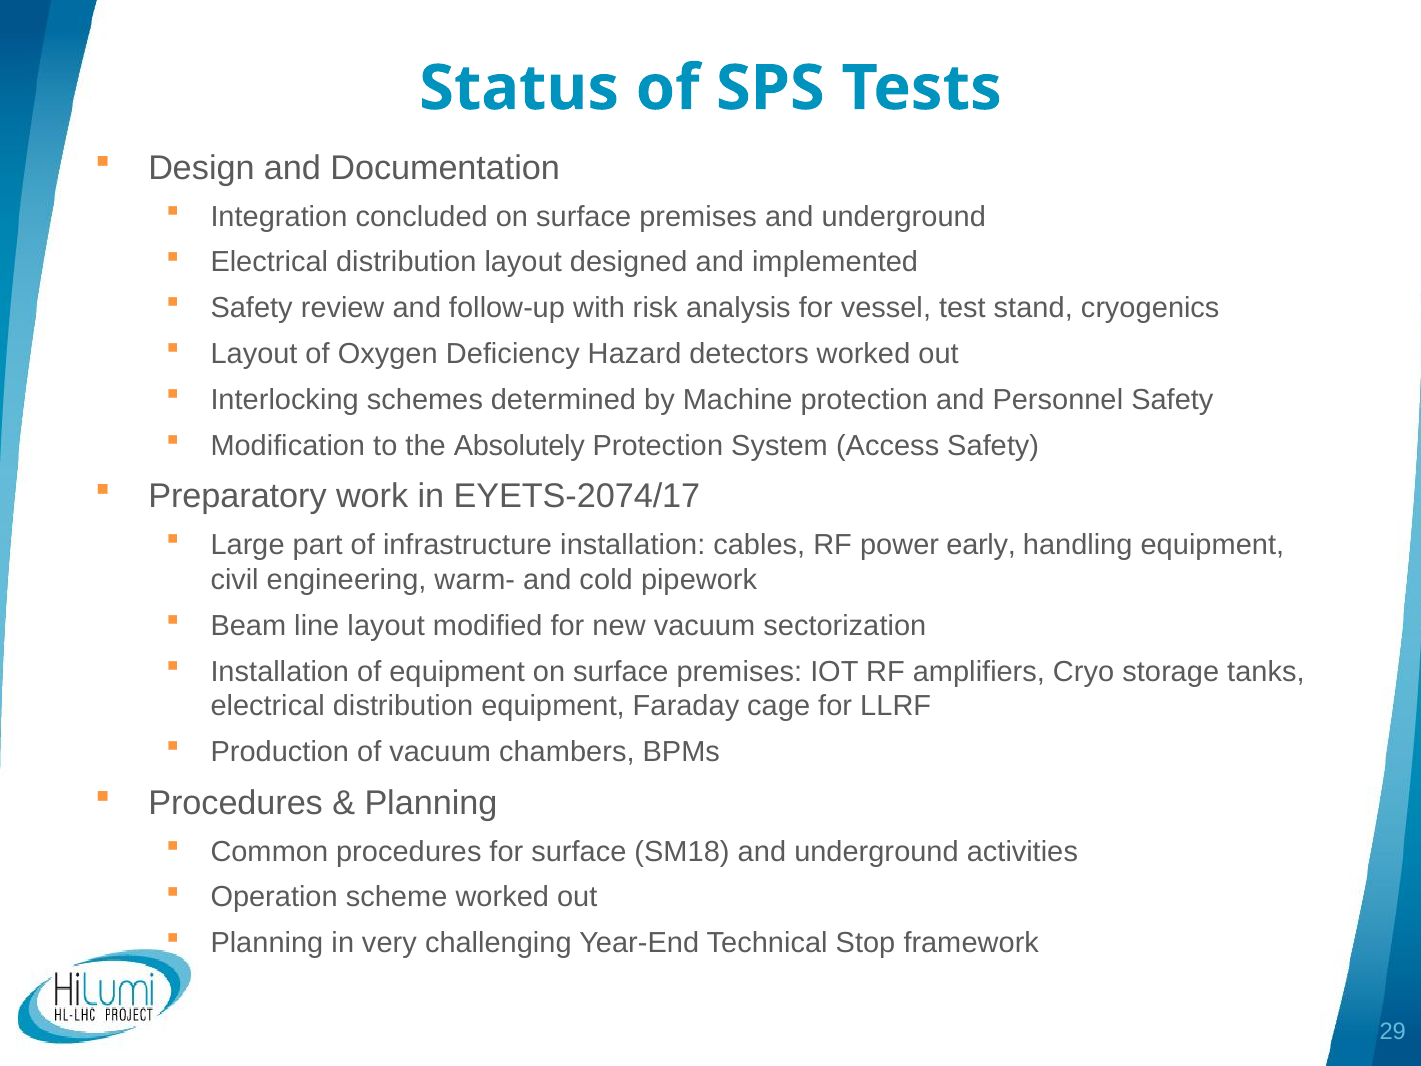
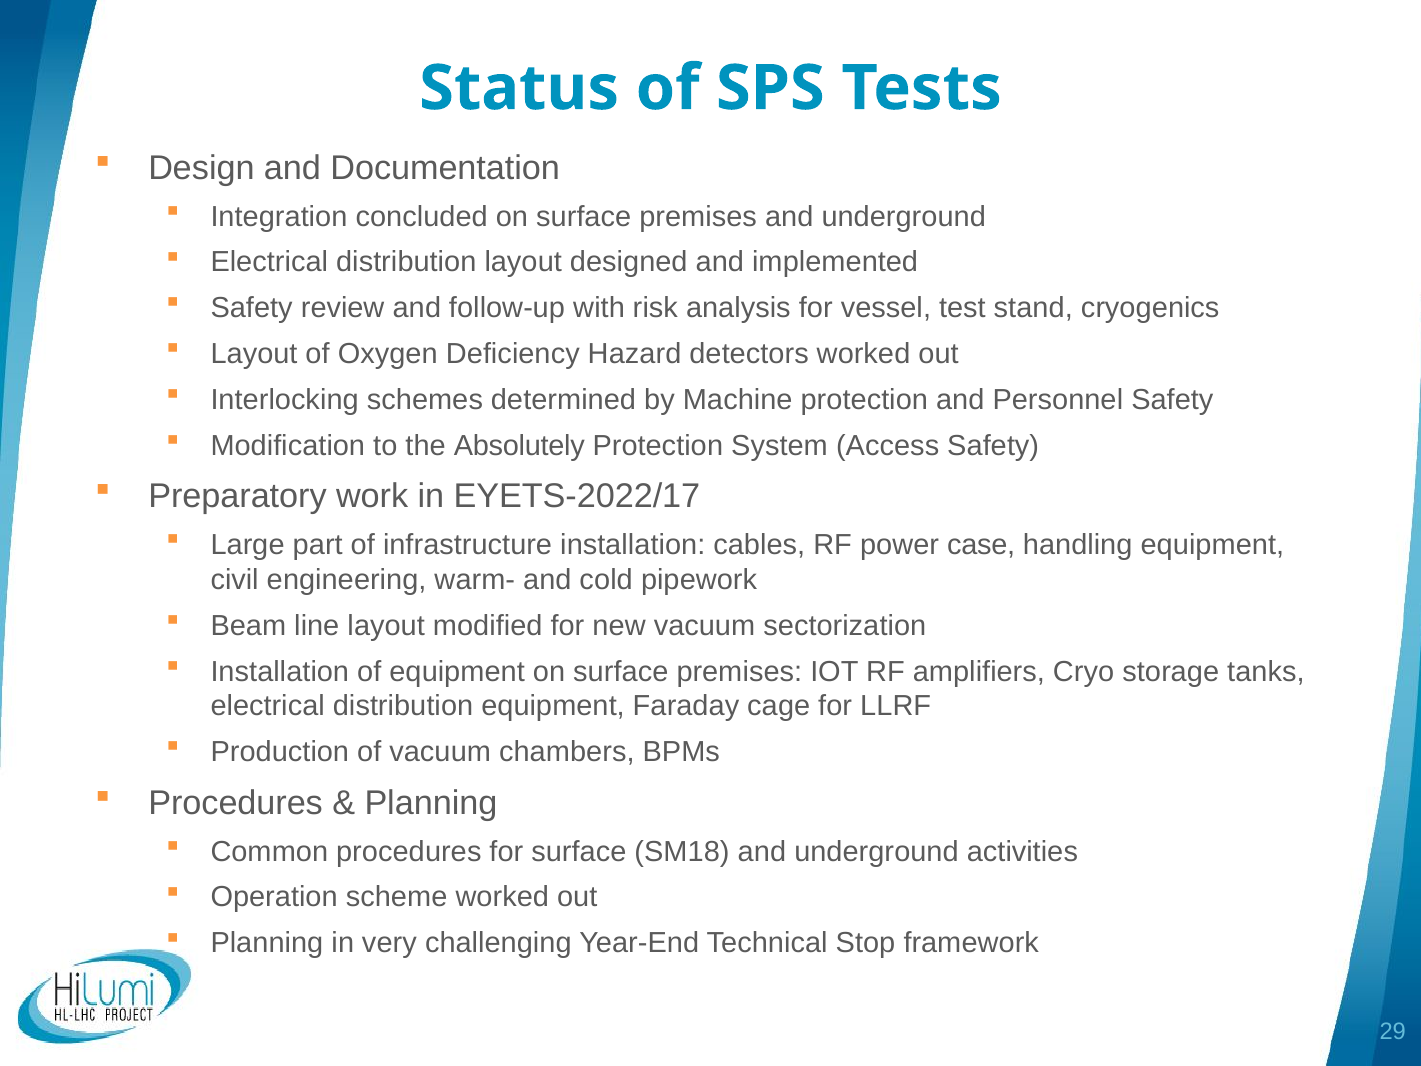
EYETS-2074/17: EYETS-2074/17 -> EYETS-2022/17 (577, 496)
early: early -> case (981, 545)
